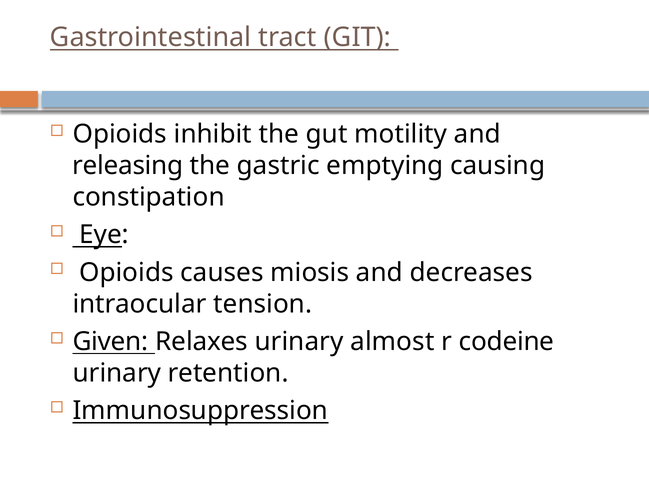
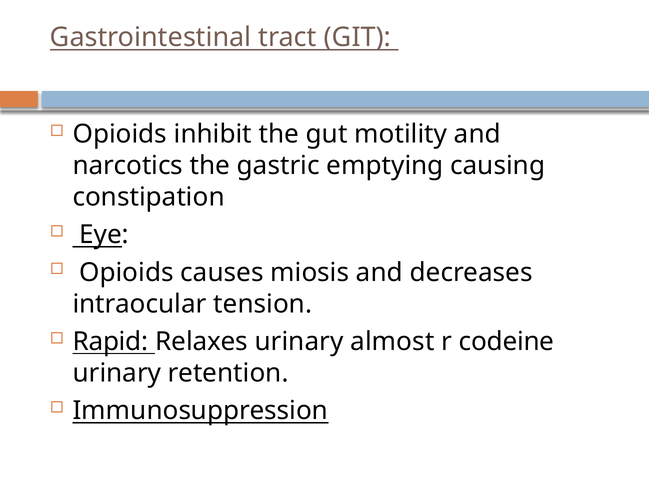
releasing: releasing -> narcotics (128, 166)
Given: Given -> Rapid (110, 341)
